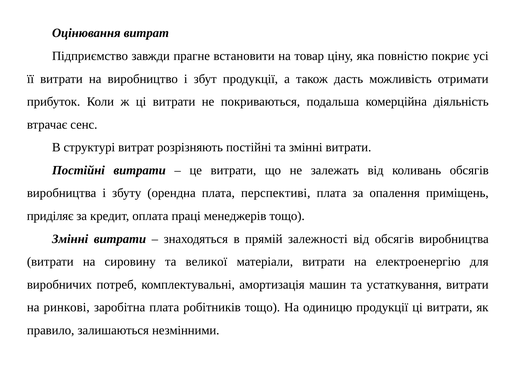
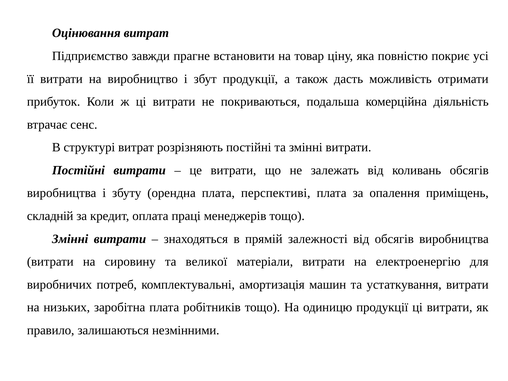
приділяє: приділяє -> складній (50, 216)
ринкові: ринкові -> низьких (67, 307)
